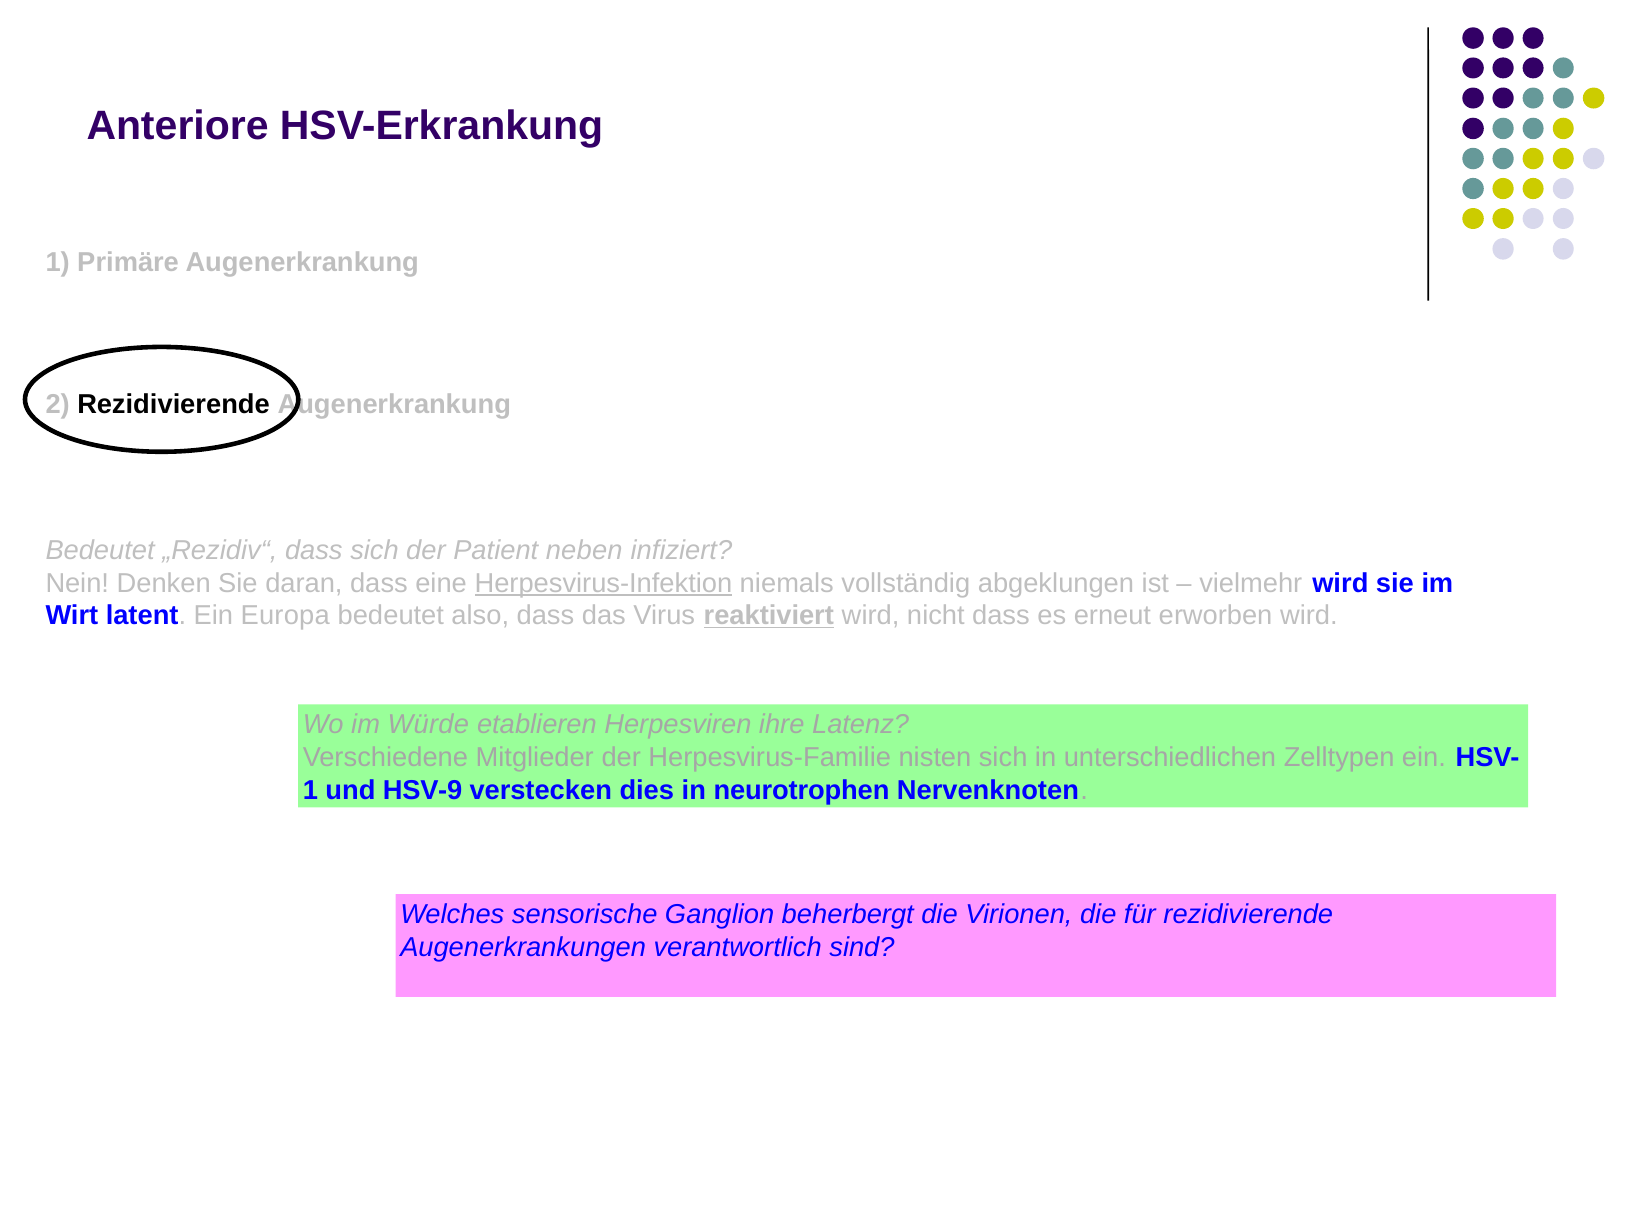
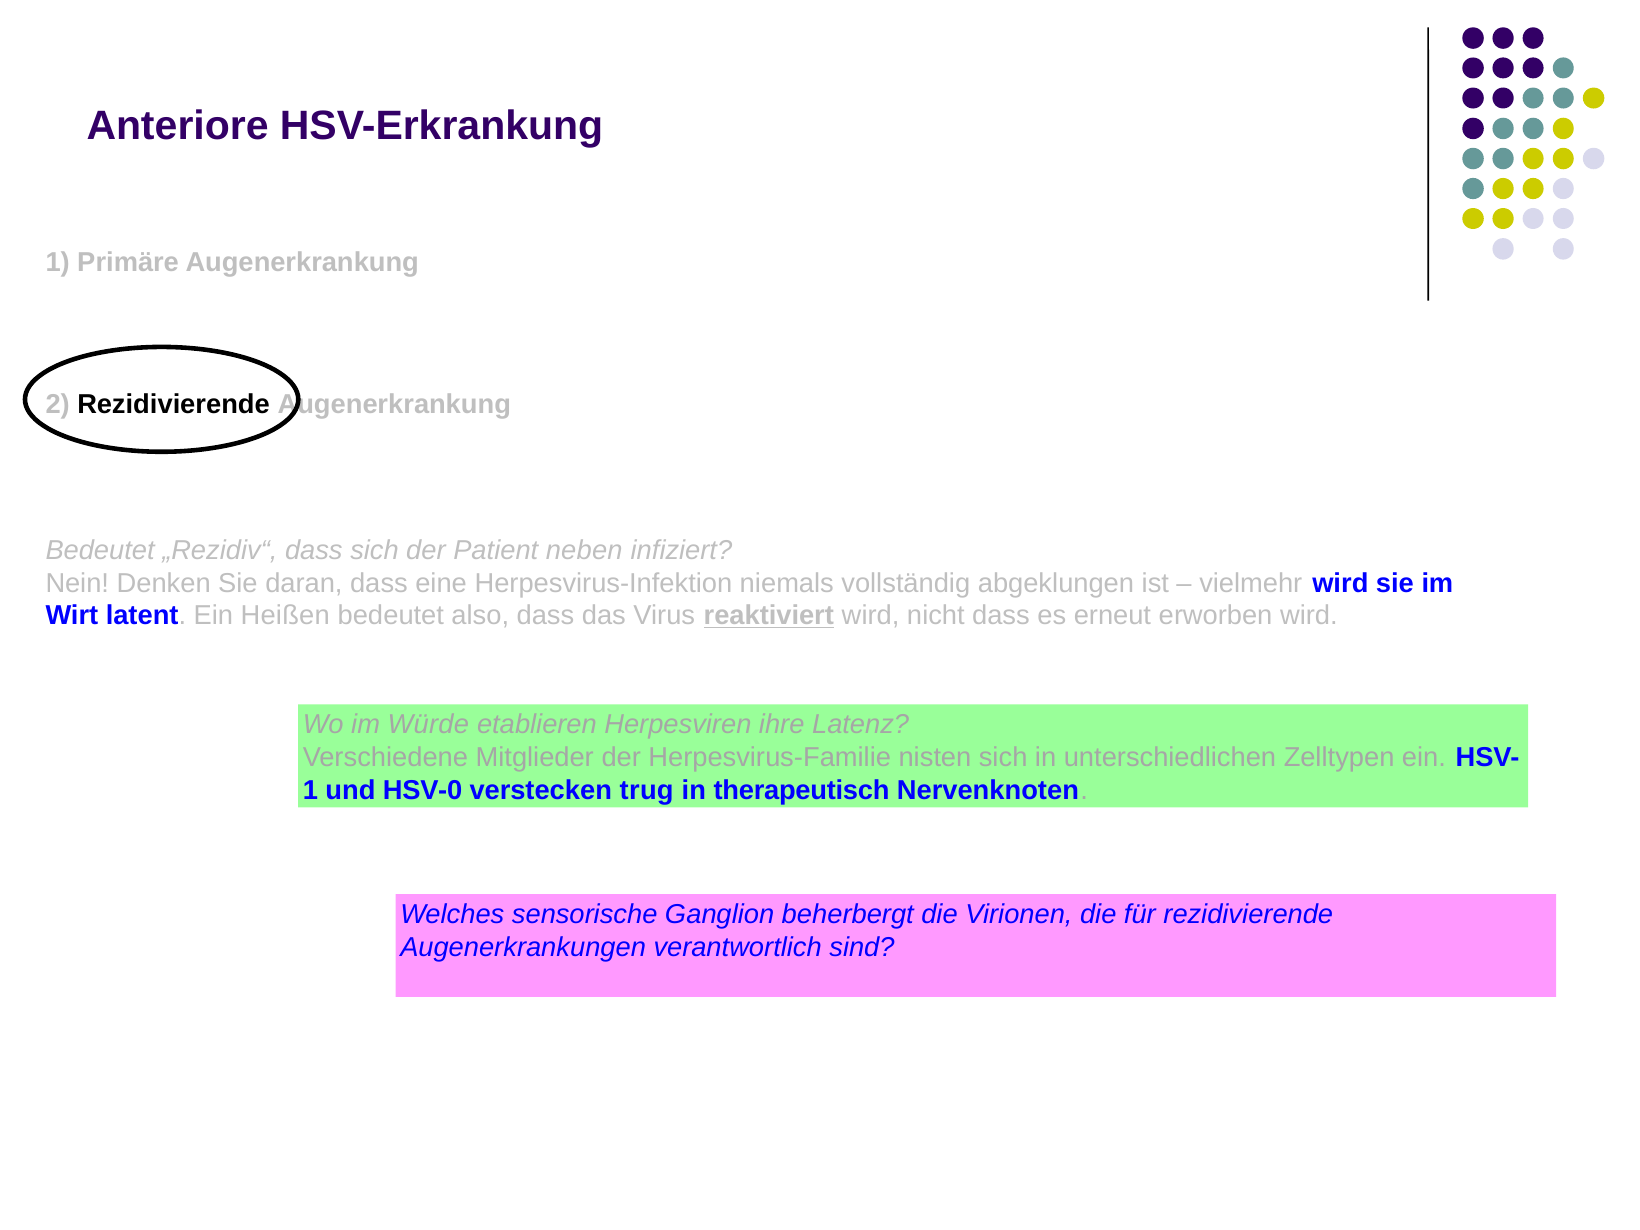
Herpesvirus-Infektion underline: present -> none (603, 583)
Europa: Europa -> Heißen (285, 616)
HSV-9: HSV-9 -> HSV-0 (423, 791)
dies: dies -> trug (647, 791)
neurotrophen: neurotrophen -> therapeutisch (802, 791)
